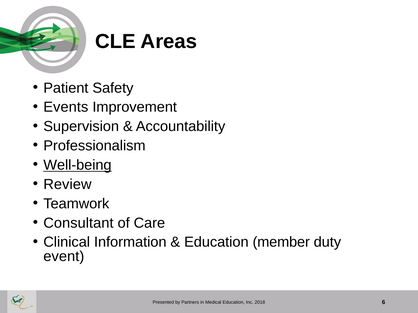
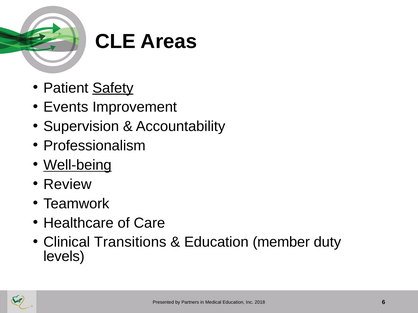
Safety underline: none -> present (113, 88)
Consultant: Consultant -> Healthcare (78, 223)
Information: Information -> Transitions (130, 243)
event: event -> levels (64, 257)
